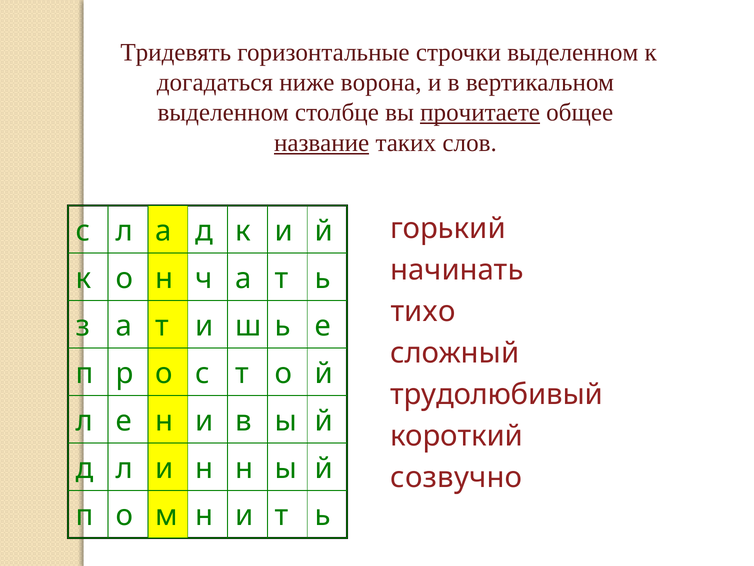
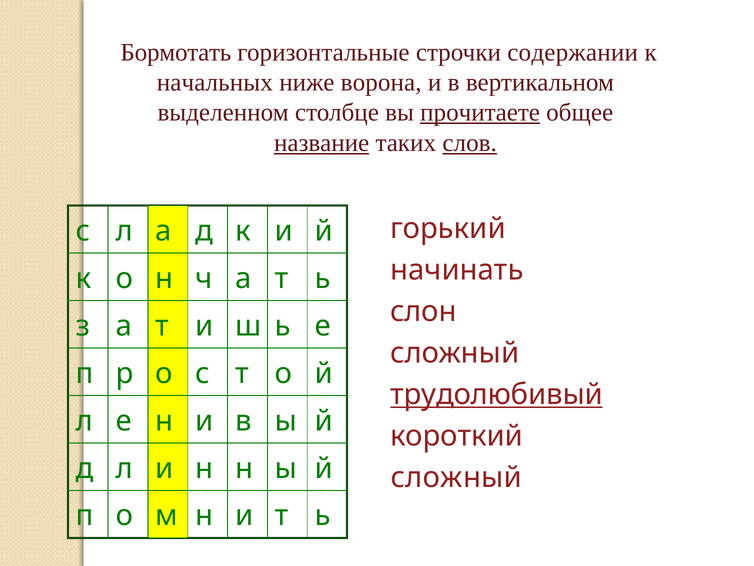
Тридевять: Тридевять -> Бормотать (176, 52)
строчки выделенном: выделенном -> содержании (573, 52)
догадаться: догадаться -> начальных (215, 82)
слов underline: none -> present (470, 143)
тихо: тихо -> слон (423, 311)
трудолюбивый underline: none -> present (497, 394)
созвучно: созвучно -> сложный (456, 477)
